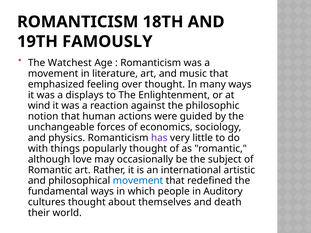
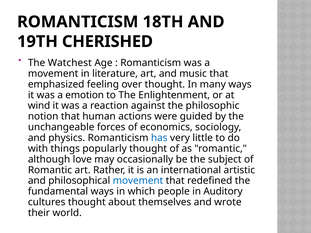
FAMOUSLY: FAMOUSLY -> CHERISHED (107, 42)
displays: displays -> emotion (85, 95)
has colour: purple -> blue (159, 138)
death: death -> wrote (228, 202)
